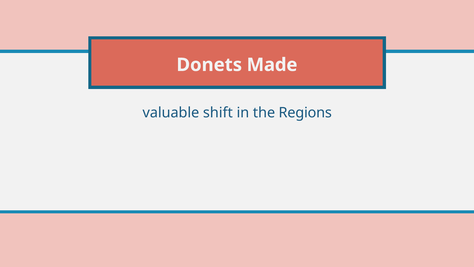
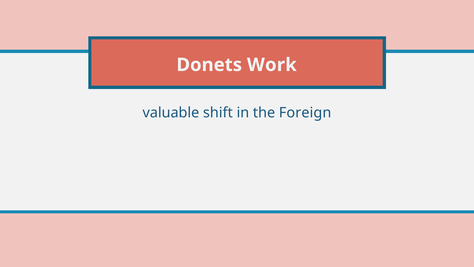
Made: Made -> Work (272, 65)
Regions: Regions -> Foreign (305, 112)
